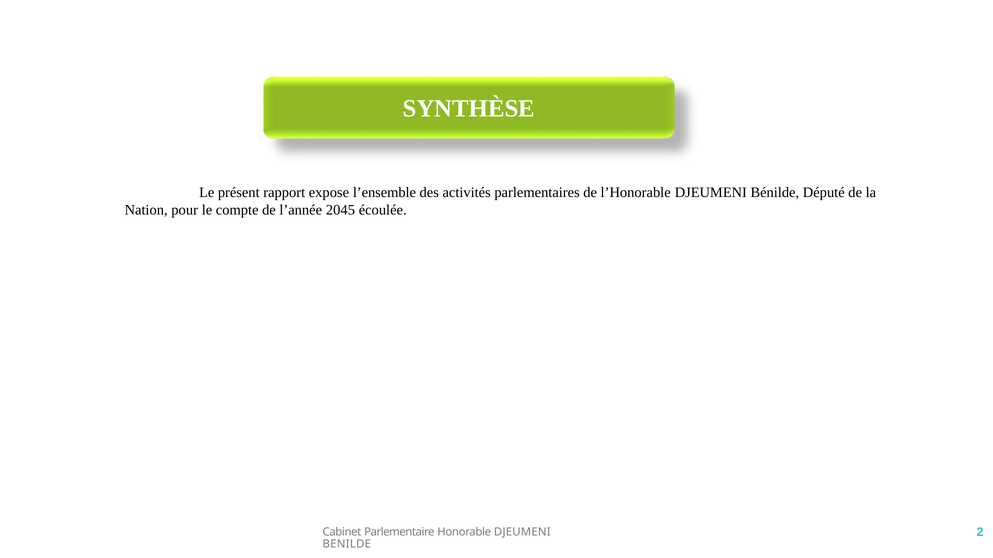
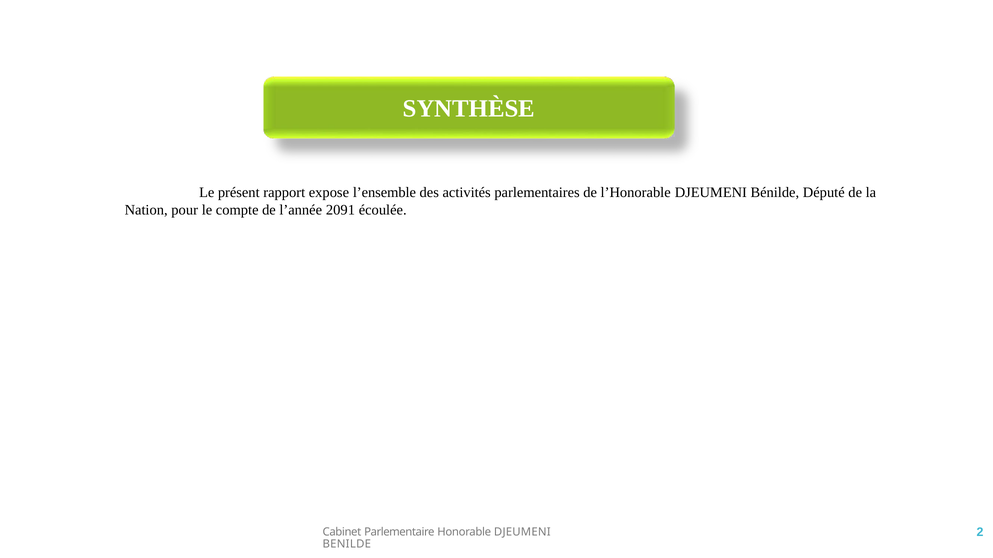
2045: 2045 -> 2091 (340, 210)
